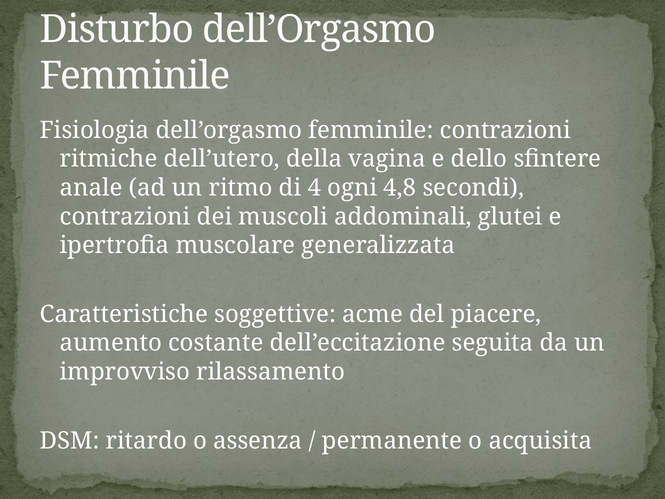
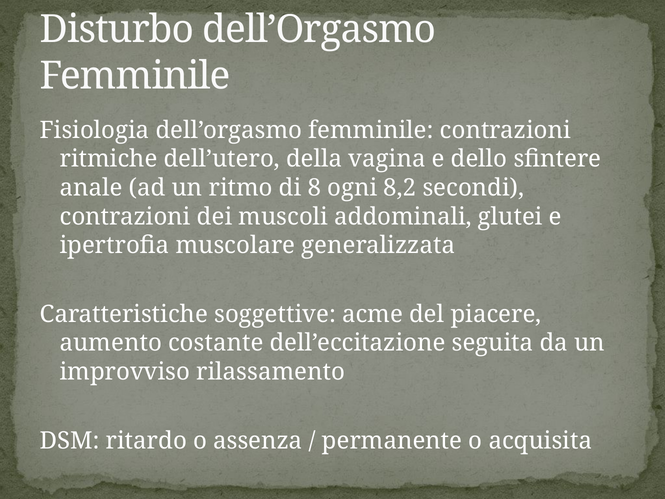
4: 4 -> 8 (314, 188)
4,8: 4,8 -> 8,2 (400, 188)
